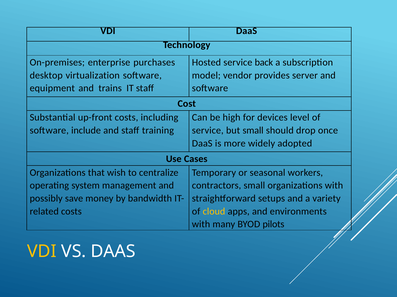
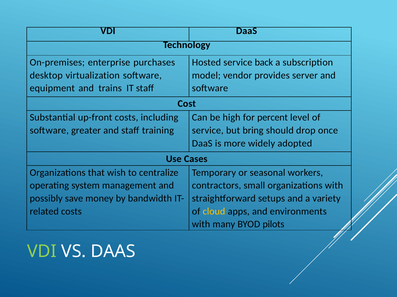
devices: devices -> percent (273, 118)
include: include -> greater (86, 131)
but small: small -> bring (253, 131)
VDI colour: yellow -> light green (42, 252)
